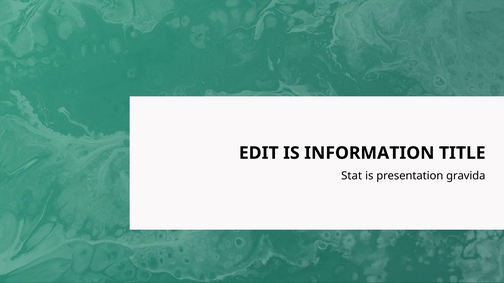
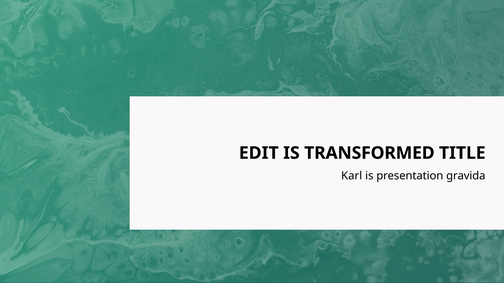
INFORMATION: INFORMATION -> TRANSFORMED (369, 153)
Stat: Stat -> Karl (352, 176)
